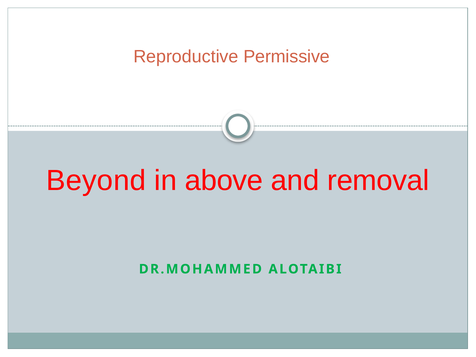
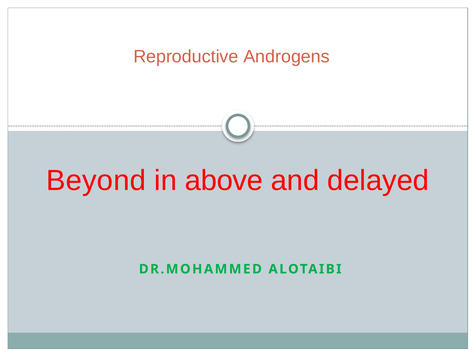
Permissive: Permissive -> Androgens (287, 57)
removal: removal -> delayed (378, 180)
